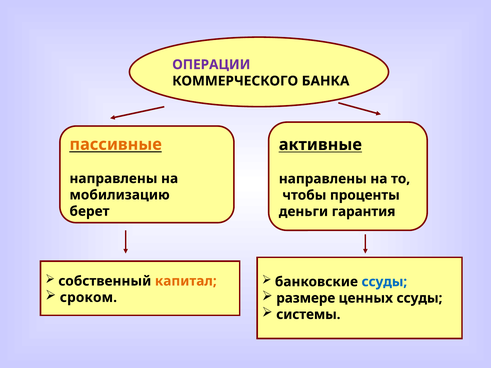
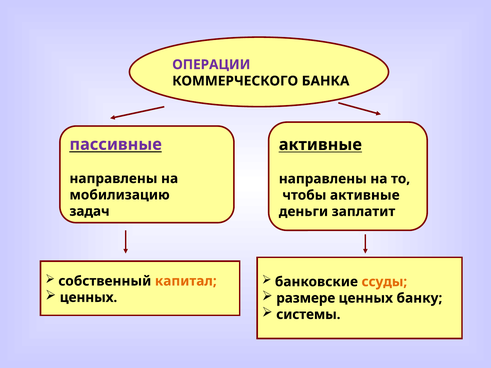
пассивные colour: orange -> purple (116, 145)
чтобы проценты: проценты -> активные (365, 195)
берет: берет -> задач (90, 211)
гарантия: гарантия -> заплатит (363, 212)
ссуды colour: blue -> orange (384, 282)
сроком: сроком -> ценных (89, 298)
ценных ссуды: ссуды -> банку (419, 298)
